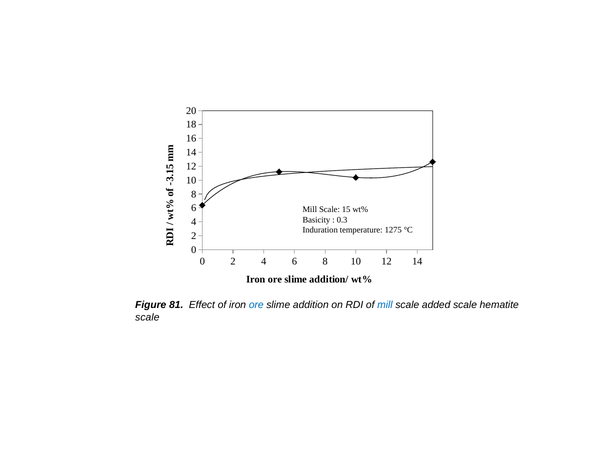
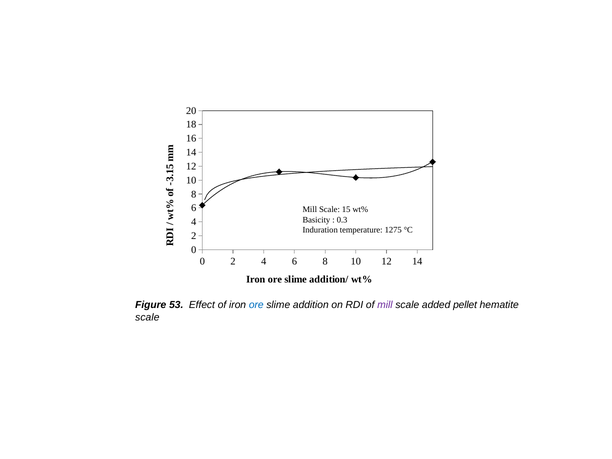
81: 81 -> 53 (176, 305)
mill colour: blue -> purple (385, 305)
added scale: scale -> pellet (465, 305)
